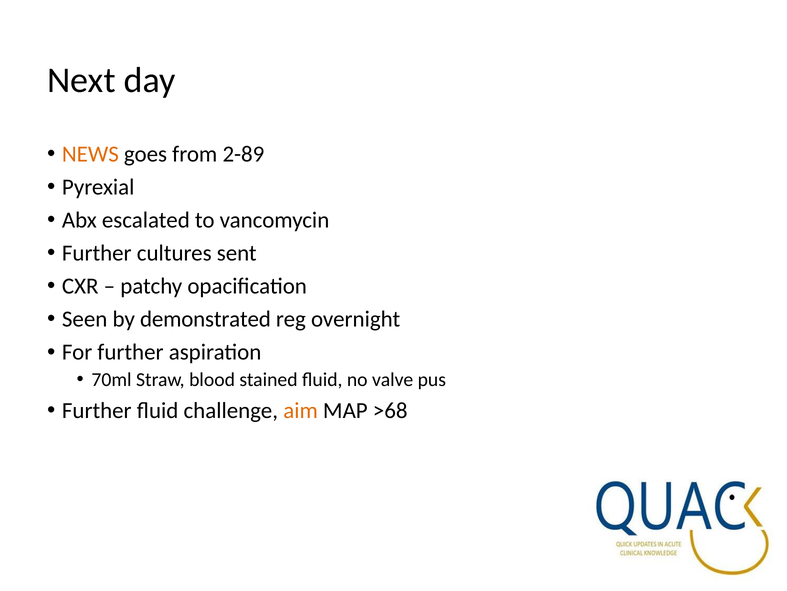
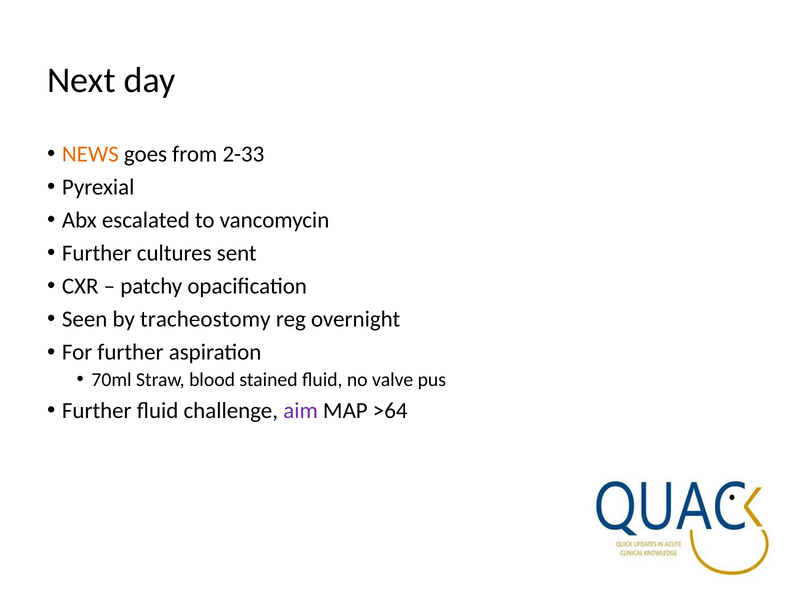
2-89: 2-89 -> 2-33 (243, 154)
demonstrated: demonstrated -> tracheostomy (205, 319)
aim colour: orange -> purple (301, 410)
>68: >68 -> >64 (390, 410)
